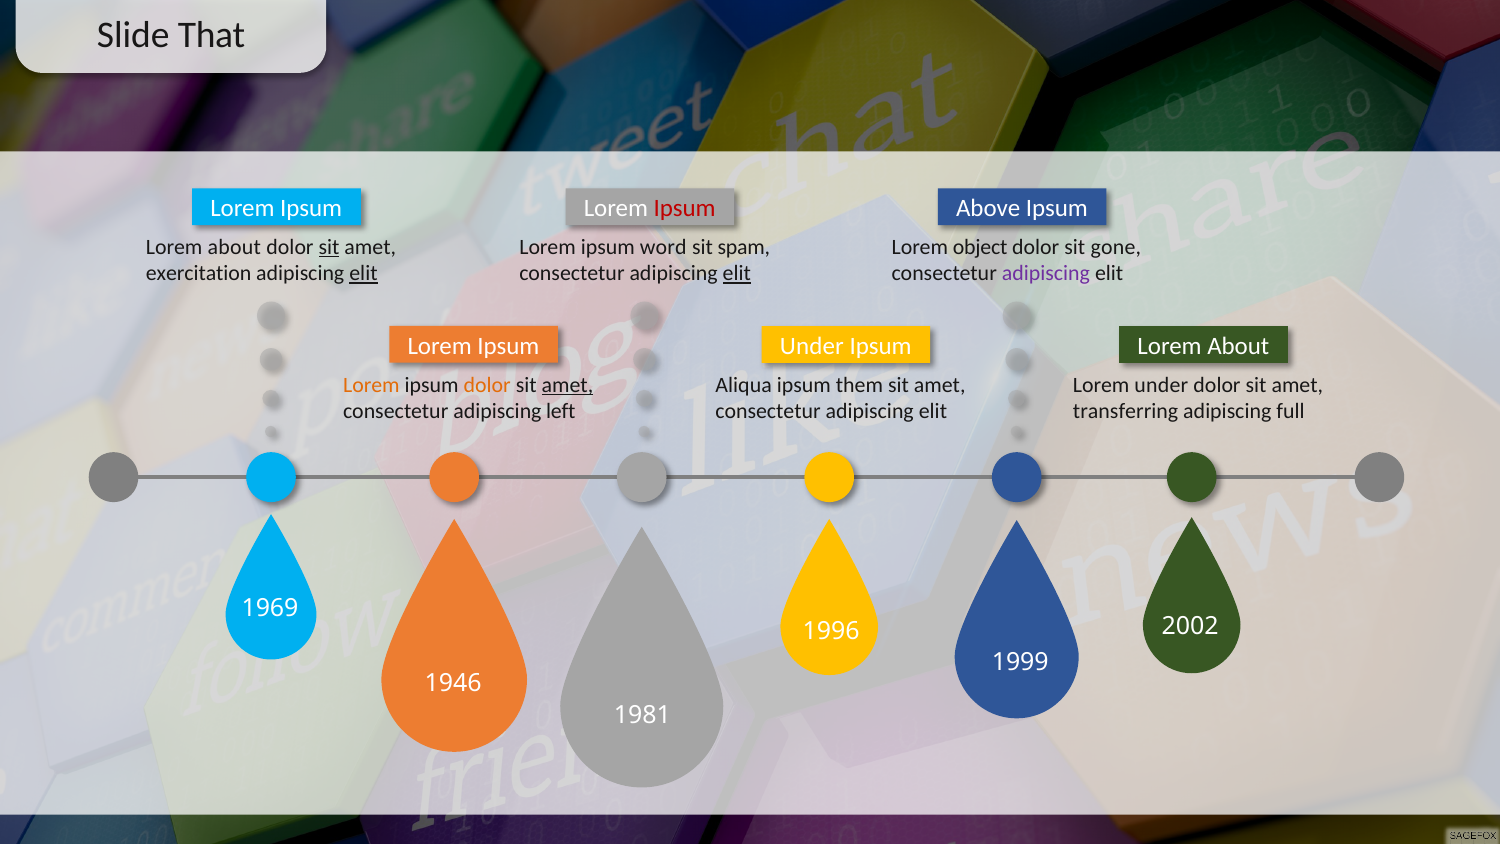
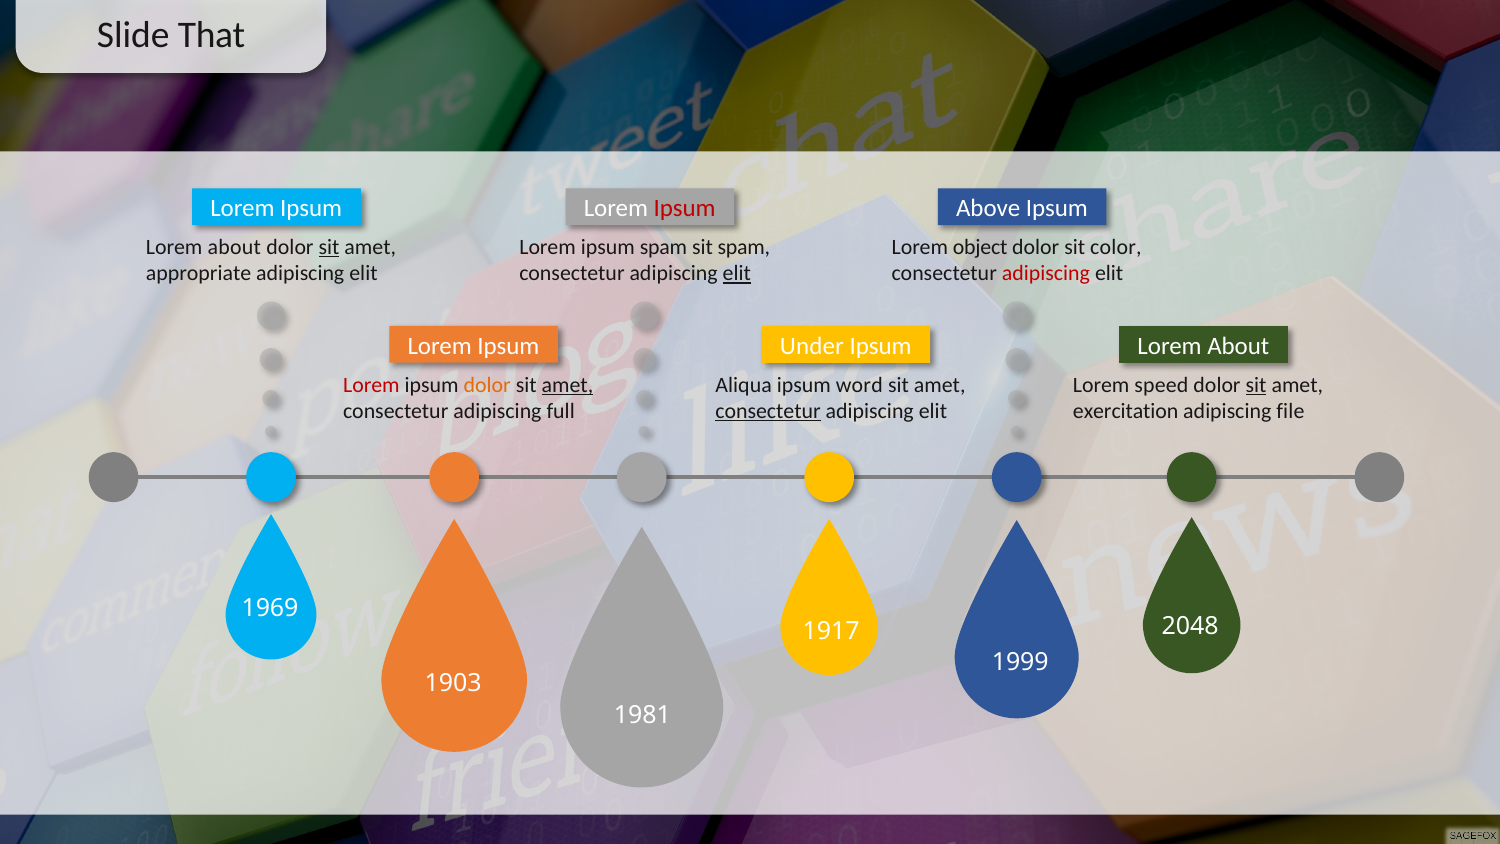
ipsum word: word -> spam (663, 247)
gone: gone -> color (1116, 247)
exercitation: exercitation -> appropriate (199, 273)
elit underline: present -> none (363, 273)
adipiscing colour: purple -> red (1046, 273)
Lorem colour: orange -> red (371, 385)
them: them -> word (859, 385)
Lorem under: under -> speed (1161, 385)
sit underline: none -> present (1256, 385)
left: left -> full (561, 411)
consectetur underline: none -> present (768, 411)
transferring: transferring -> exercitation (1126, 411)
full: full -> file (1290, 411)
2002: 2002 -> 2048 (1190, 626)
1996: 1996 -> 1917 (831, 631)
1946: 1946 -> 1903 (453, 683)
